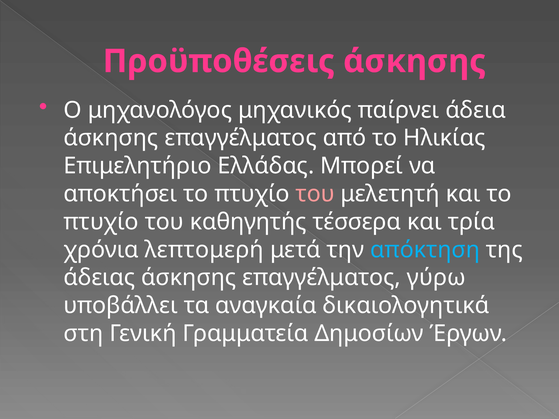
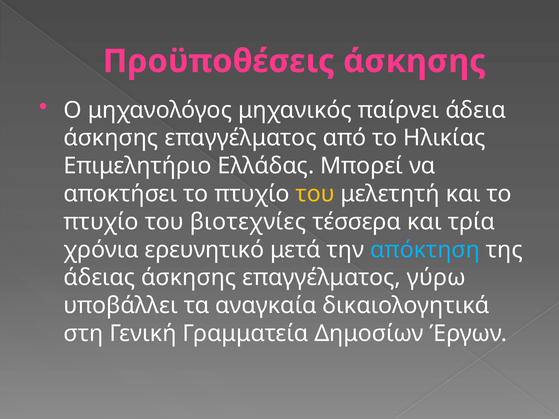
του colour: pink -> yellow (315, 194)
καθηγητής: καθηγητής -> βιοτεχνίες (248, 222)
λεπτομερή: λεπτομερή -> ερευνητικό (204, 250)
